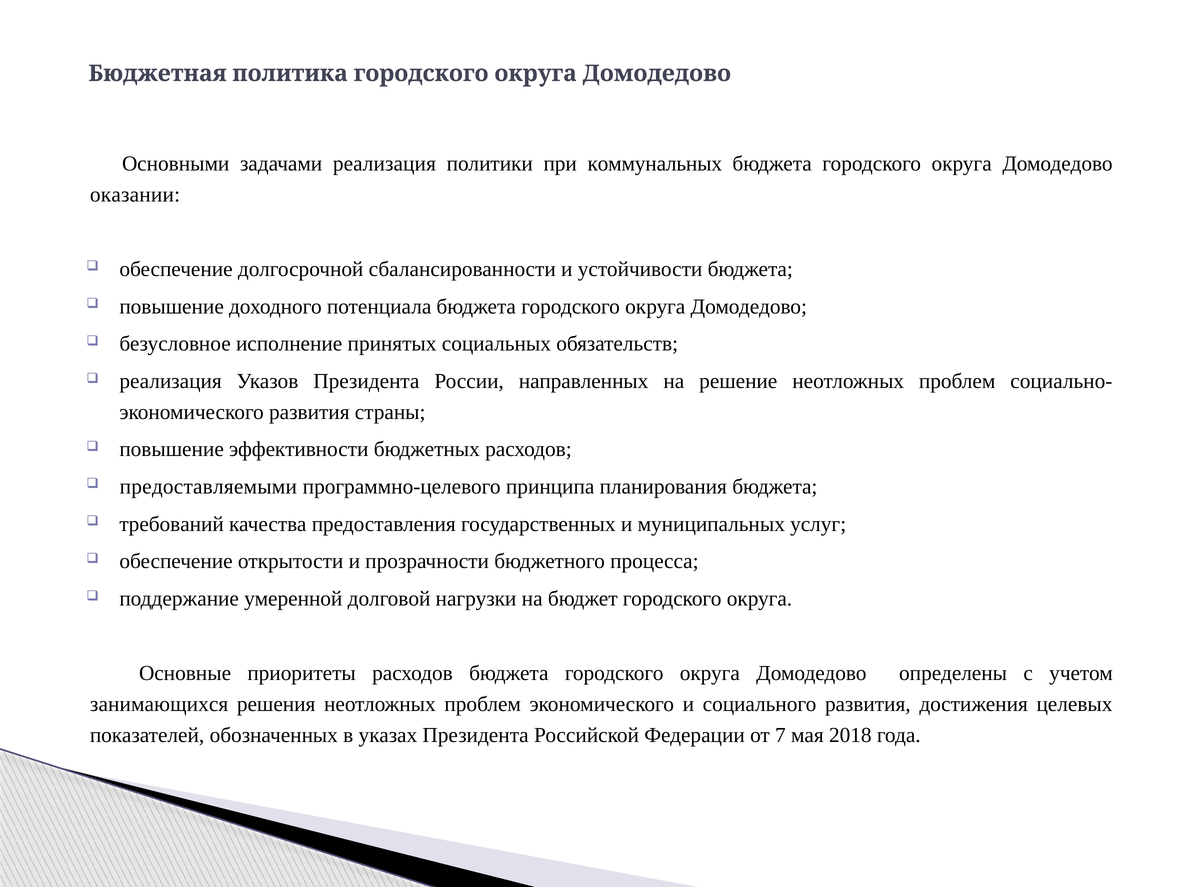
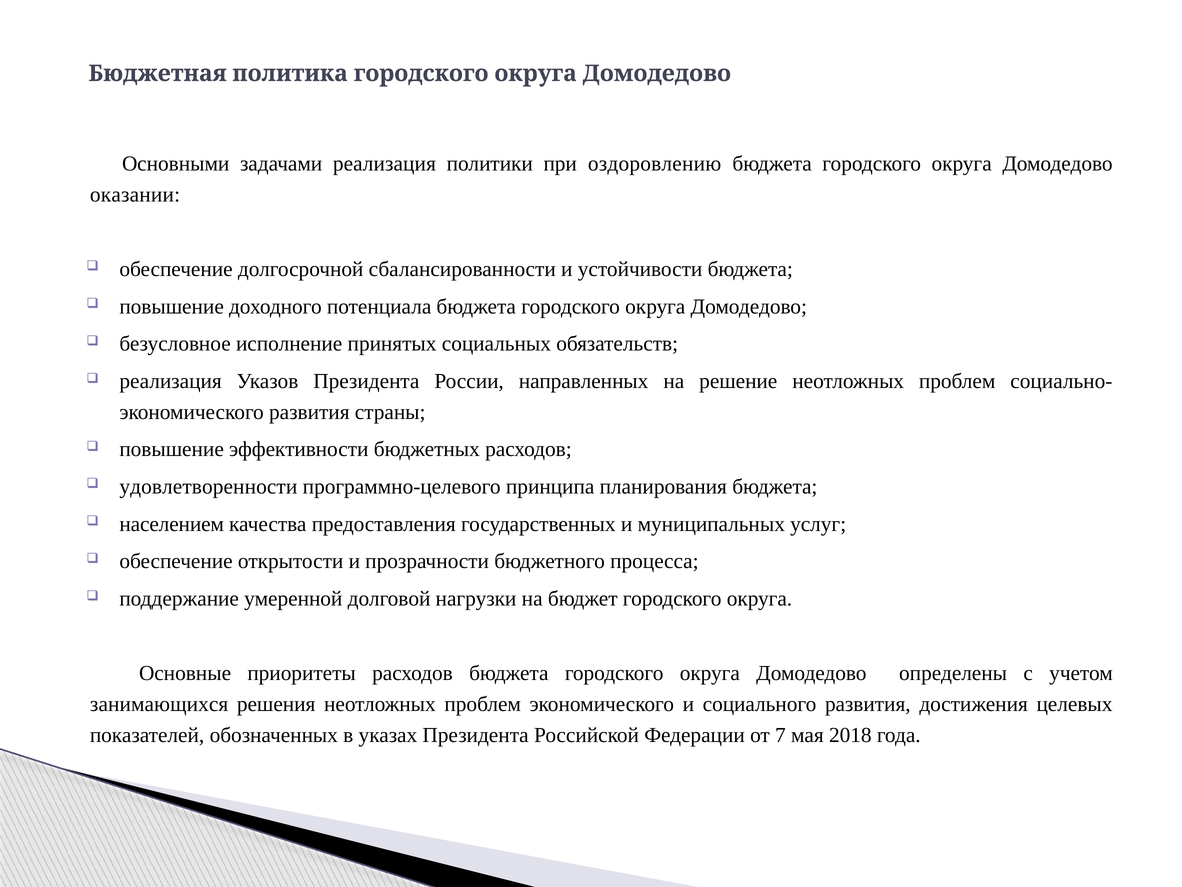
коммунальных: коммунальных -> оздоровлению (655, 164)
предоставляемыми: предоставляемыми -> удовлетворенности (208, 486)
требований: требований -> населением (172, 524)
